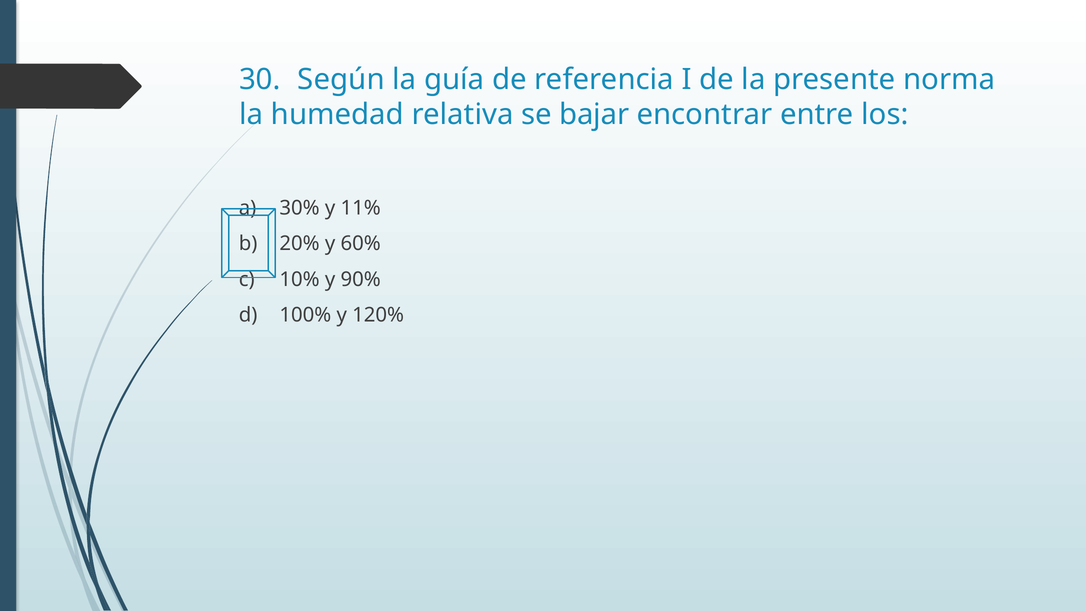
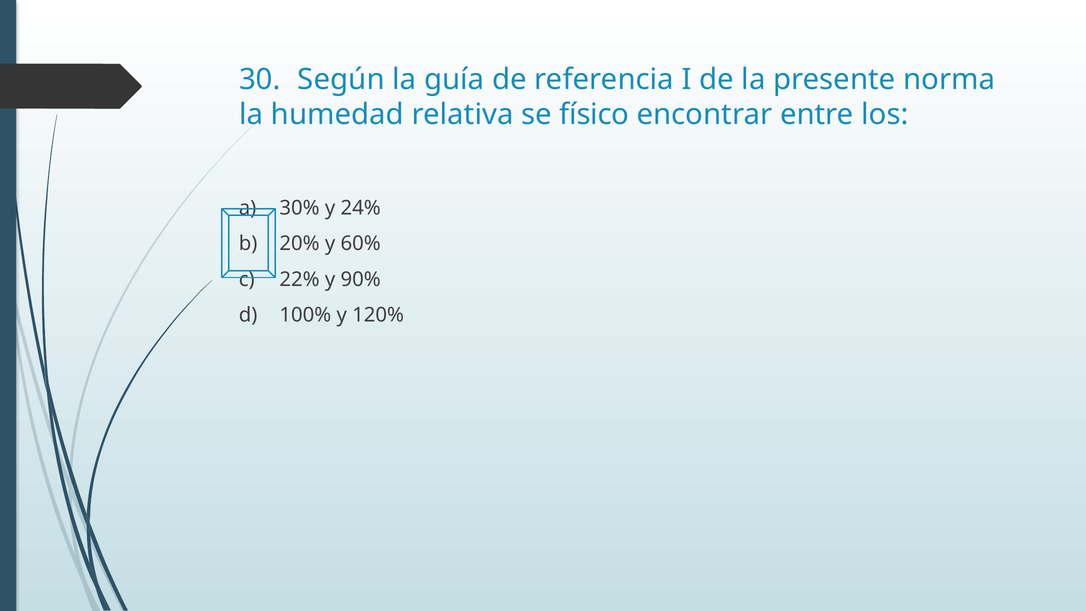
bajar: bajar -> físico (594, 115)
11%: 11% -> 24% (361, 208)
10%: 10% -> 22% (300, 279)
